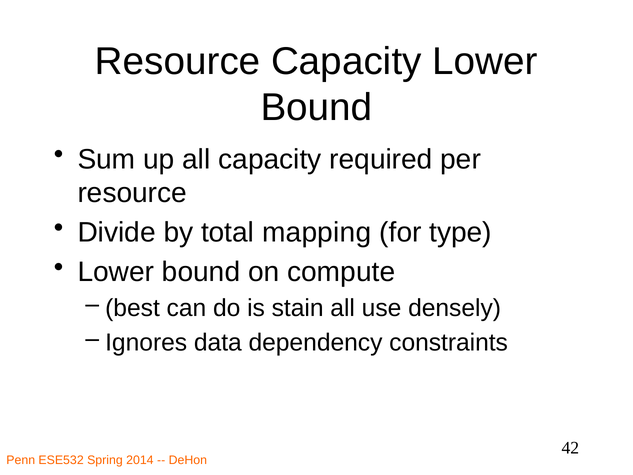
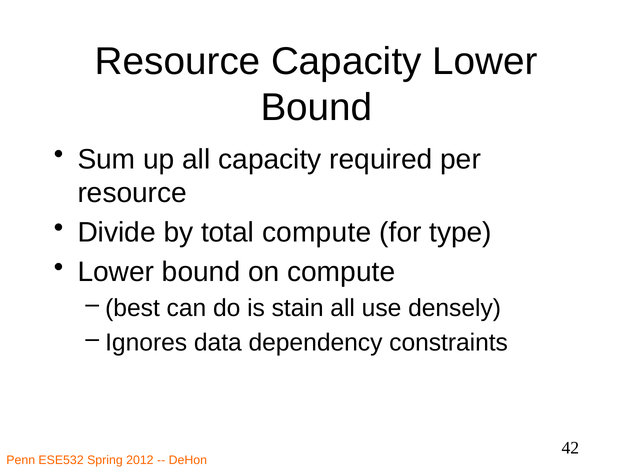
total mapping: mapping -> compute (317, 232)
2014: 2014 -> 2012 (140, 460)
